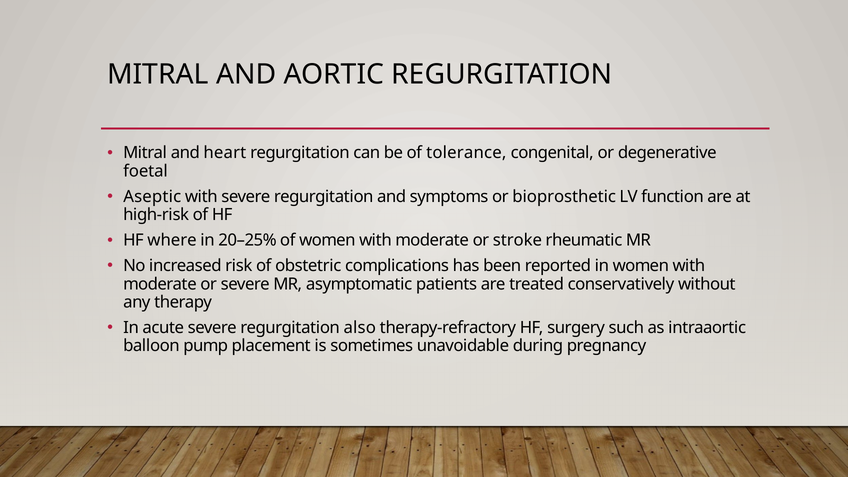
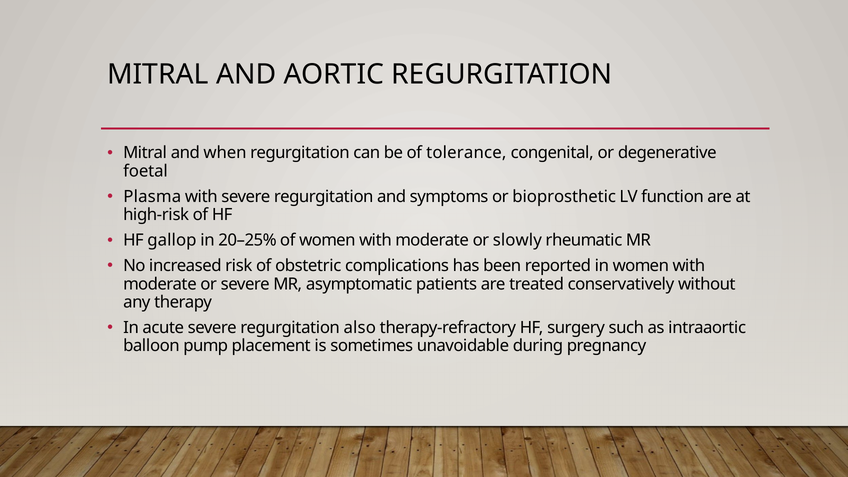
heart: heart -> when (225, 153)
Aseptic: Aseptic -> Plasma (152, 197)
where: where -> gallop (172, 240)
stroke: stroke -> slowly (517, 240)
